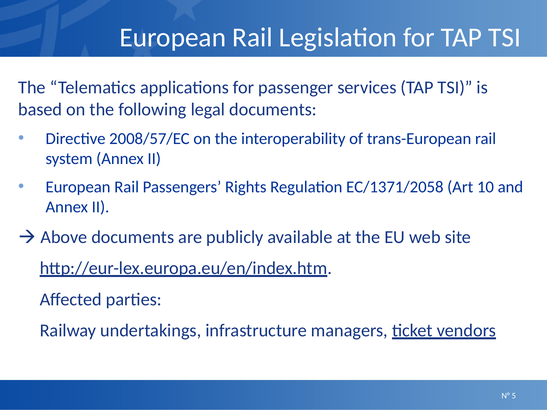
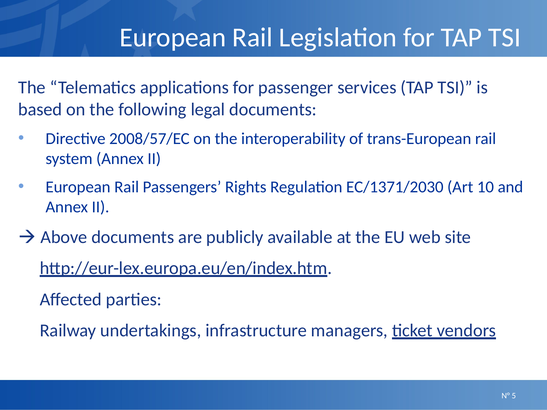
EC/1371/2058: EC/1371/2058 -> EC/1371/2030 (395, 187)
